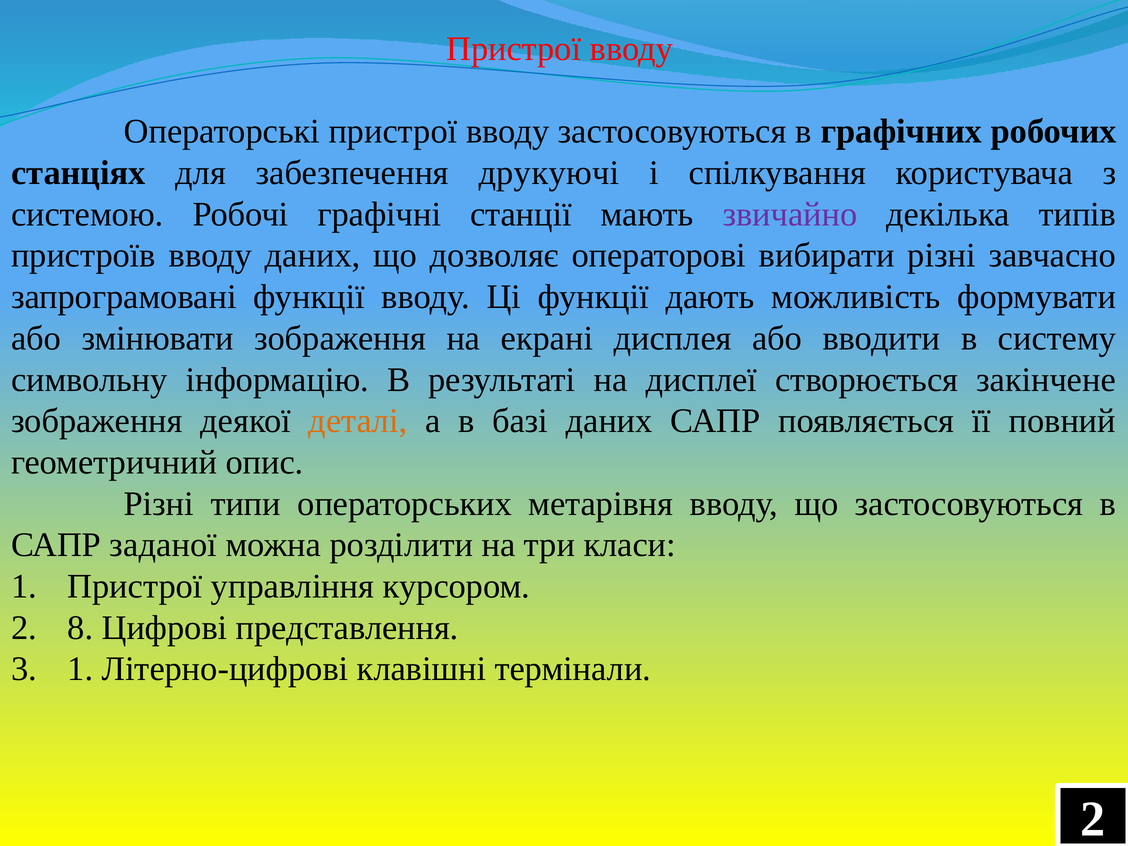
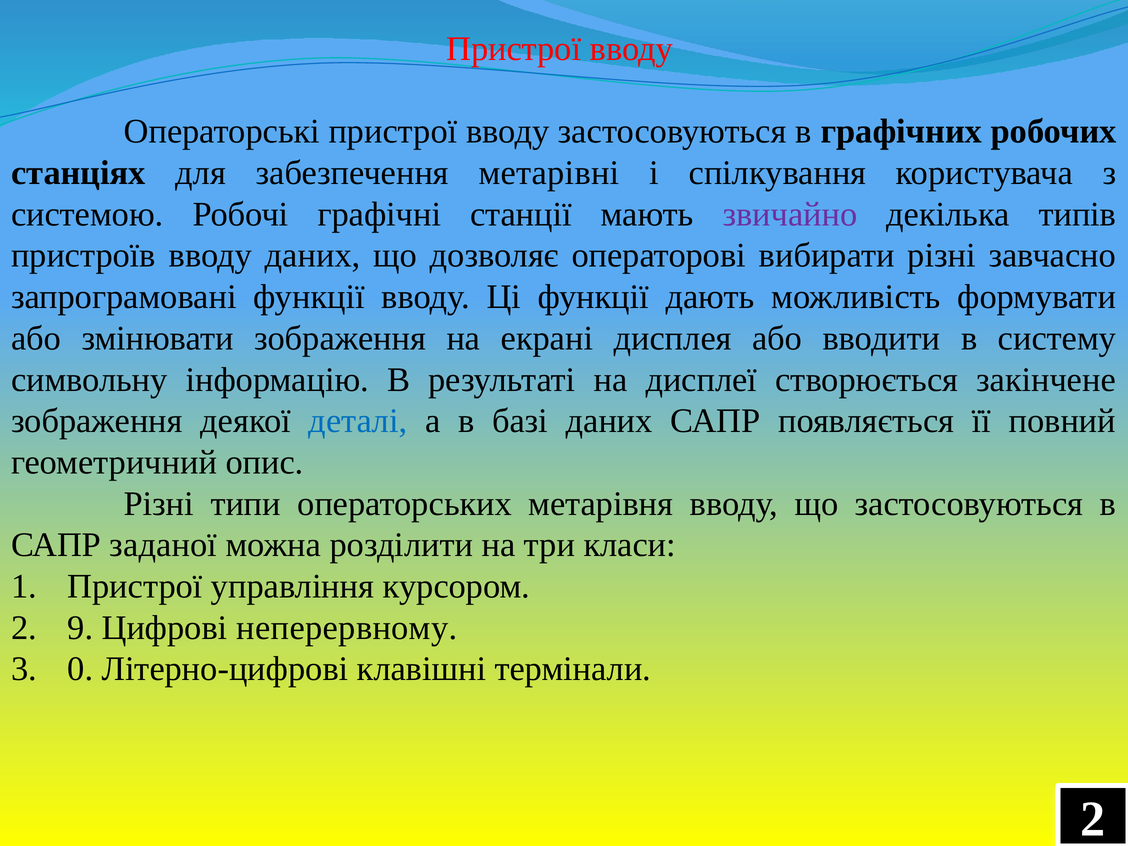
друкуючі: друкуючі -> метарівні (549, 173)
деталі colour: orange -> blue (358, 421)
8: 8 -> 9 (80, 628)
представлення: представлення -> неперервному (347, 628)
3 1: 1 -> 0 (80, 669)
